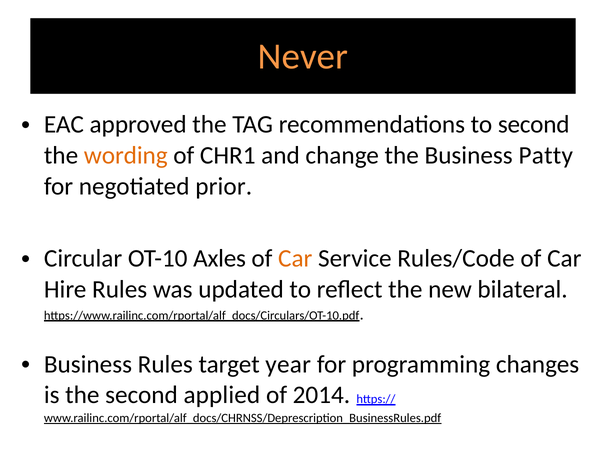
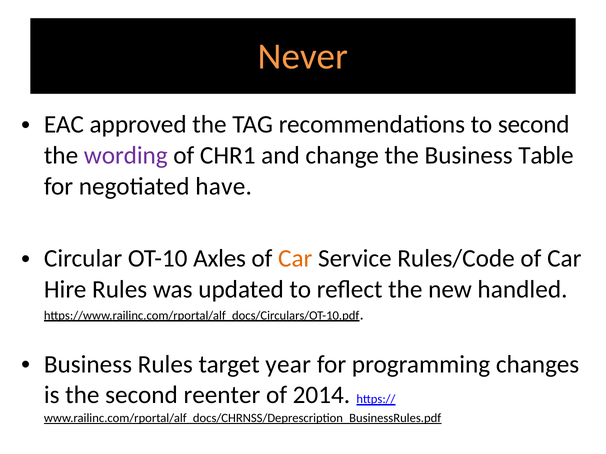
wording colour: orange -> purple (126, 156)
Patty: Patty -> Table (546, 156)
prior: prior -> have (224, 186)
bilateral: bilateral -> handled (523, 290)
applied: applied -> reenter (222, 396)
